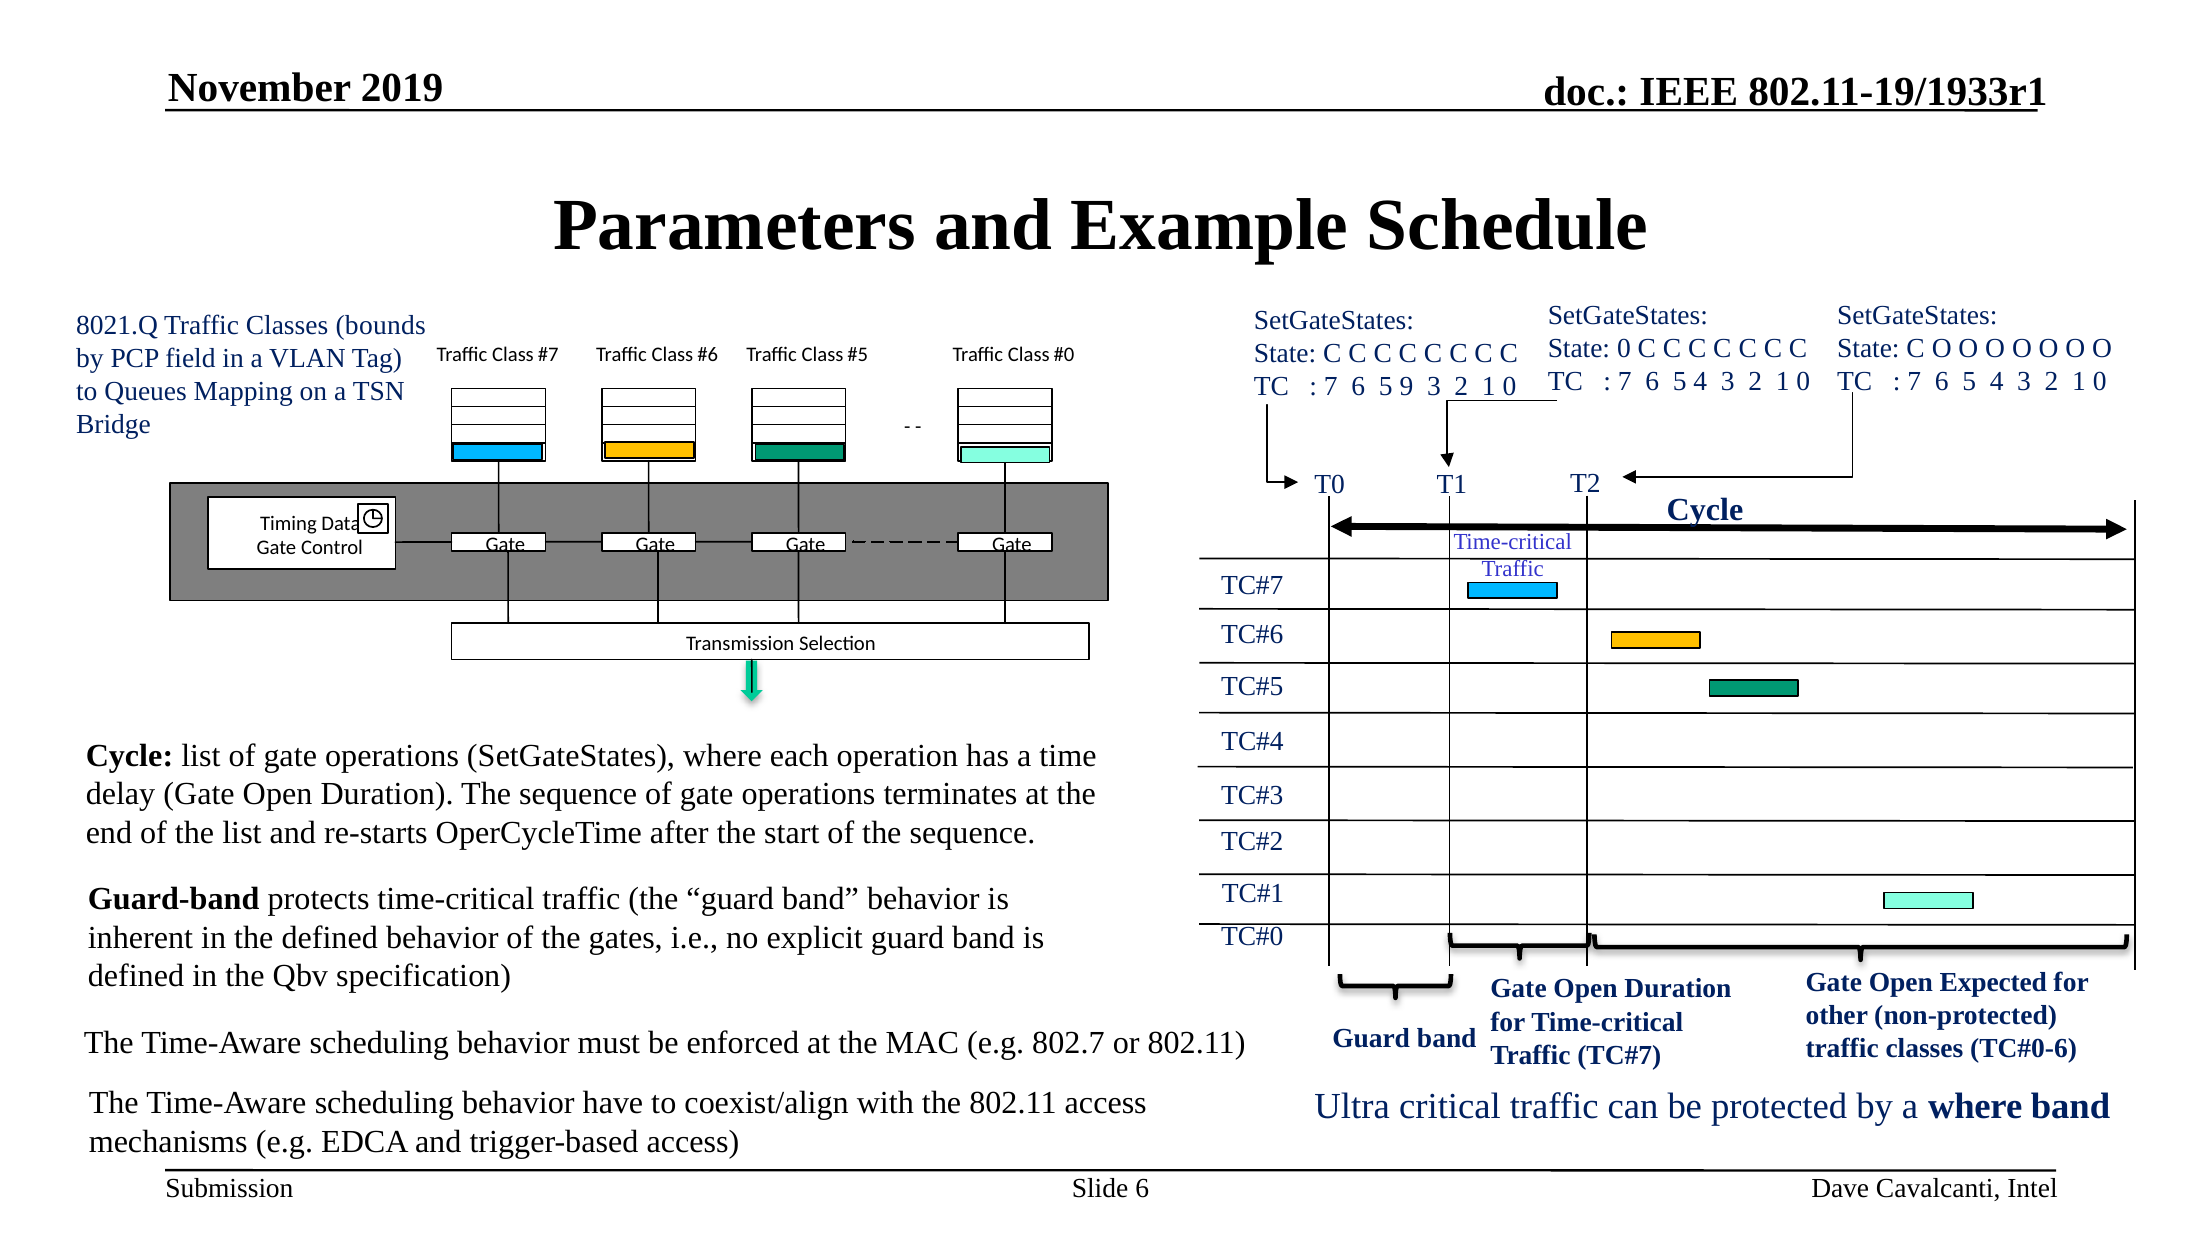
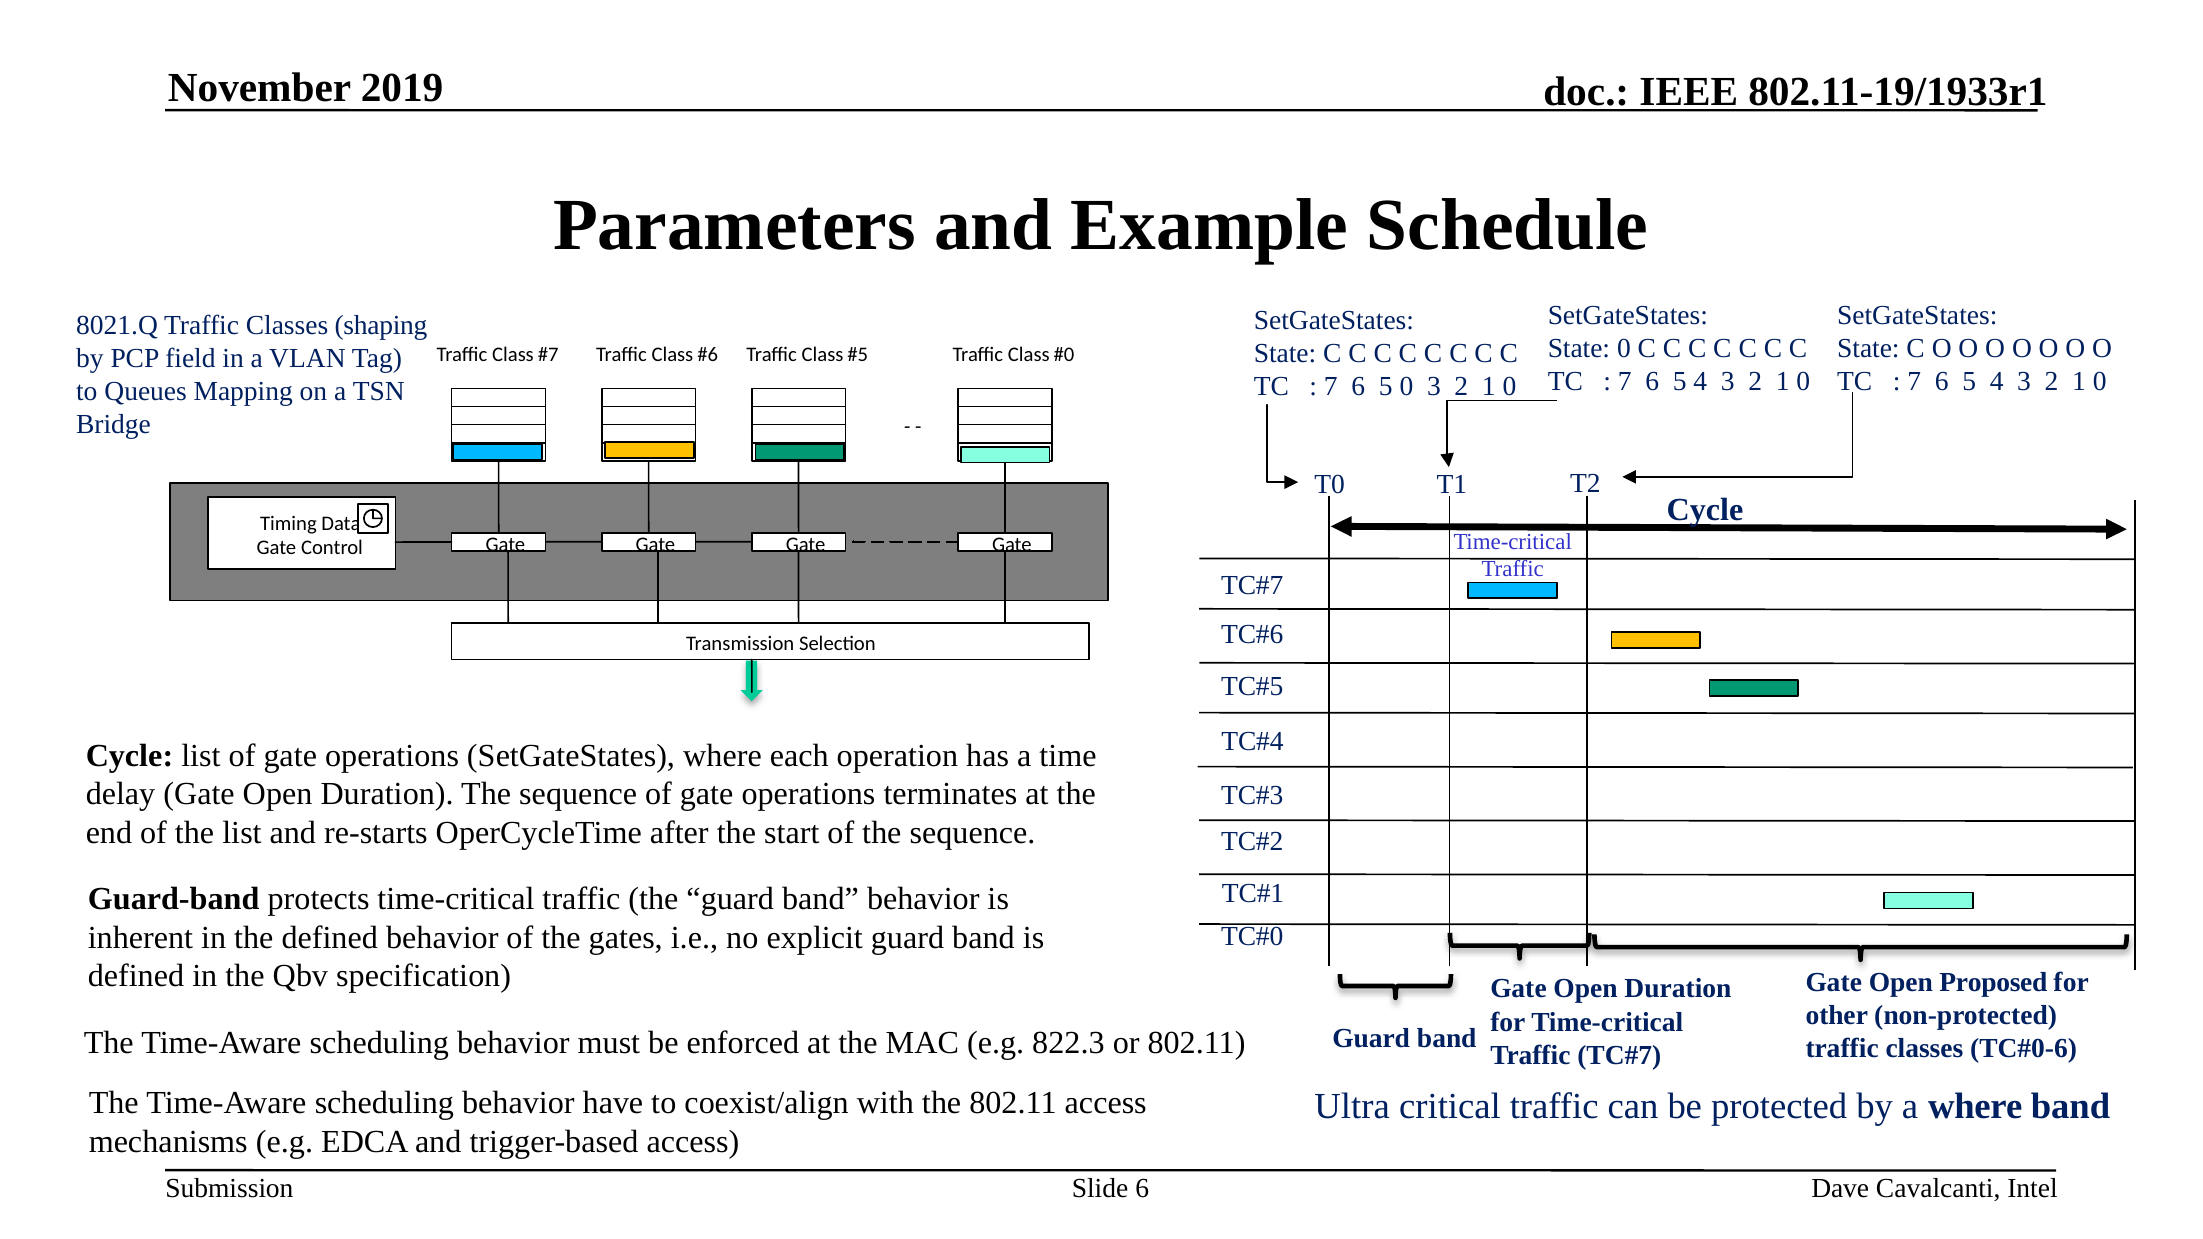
bounds: bounds -> shaping (381, 325)
5 9: 9 -> 0 (1406, 387)
Expected: Expected -> Proposed (1993, 982)
802.7: 802.7 -> 822.3 (1068, 1043)
